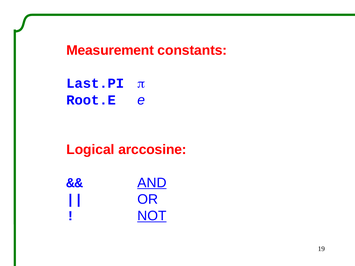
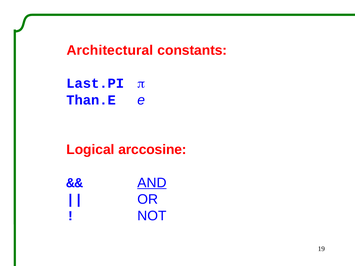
Measurement: Measurement -> Architectural (110, 50)
Root.E: Root.E -> Than.E (91, 100)
NOT underline: present -> none (152, 216)
